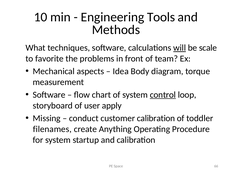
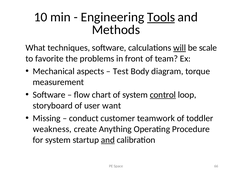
Tools underline: none -> present (161, 17)
Idea: Idea -> Test (121, 71)
apply: apply -> want (112, 106)
customer calibration: calibration -> teamwork (156, 118)
filenames: filenames -> weakness (52, 129)
and underline: none -> present (108, 140)
